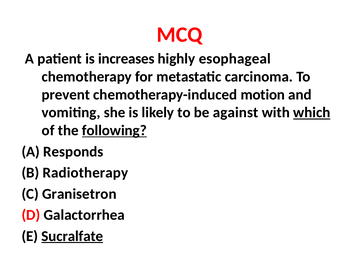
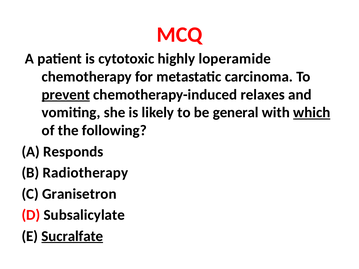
increases: increases -> cytotoxic (126, 59)
esophageal: esophageal -> loperamide (235, 59)
prevent underline: none -> present (66, 95)
motion: motion -> relaxes (263, 95)
against: against -> general (236, 113)
following underline: present -> none (114, 131)
Galactorrhea: Galactorrhea -> Subsalicylate (84, 215)
